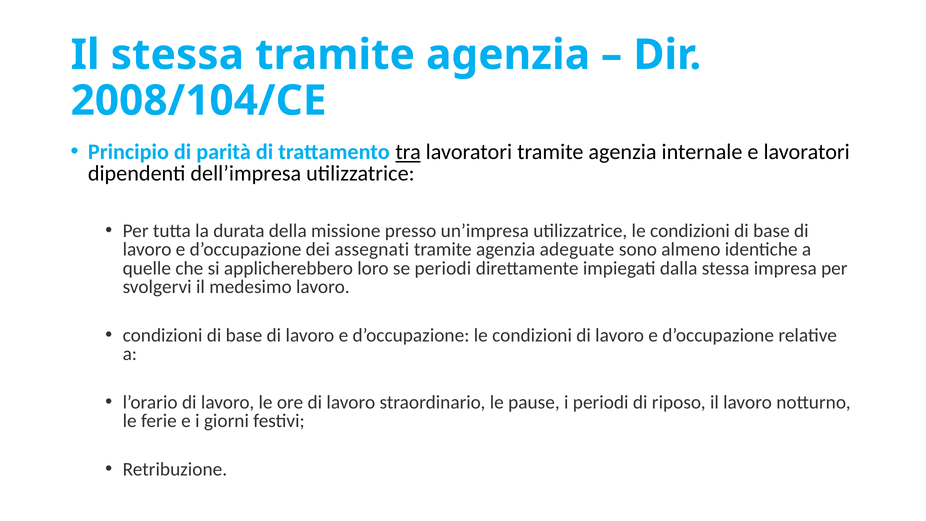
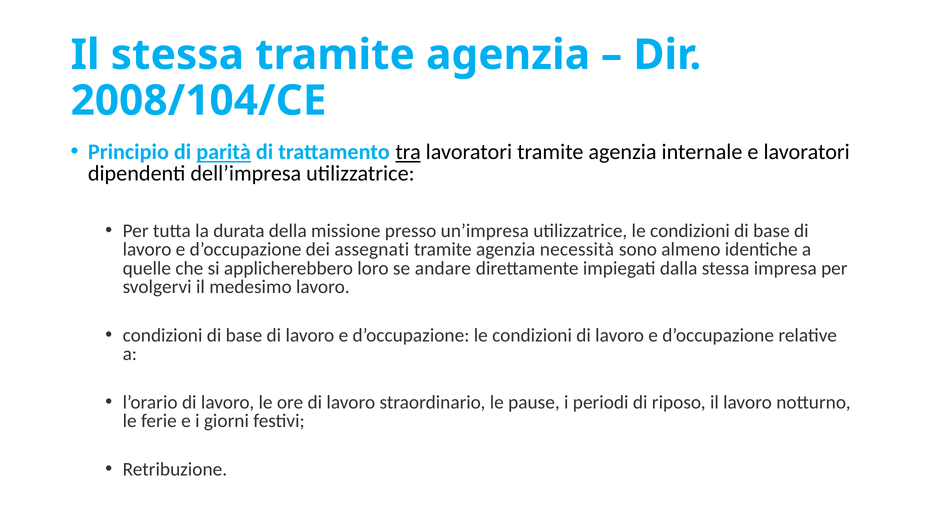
parità underline: none -> present (224, 152)
adeguate: adeguate -> necessità (577, 250)
se periodi: periodi -> andare (443, 268)
